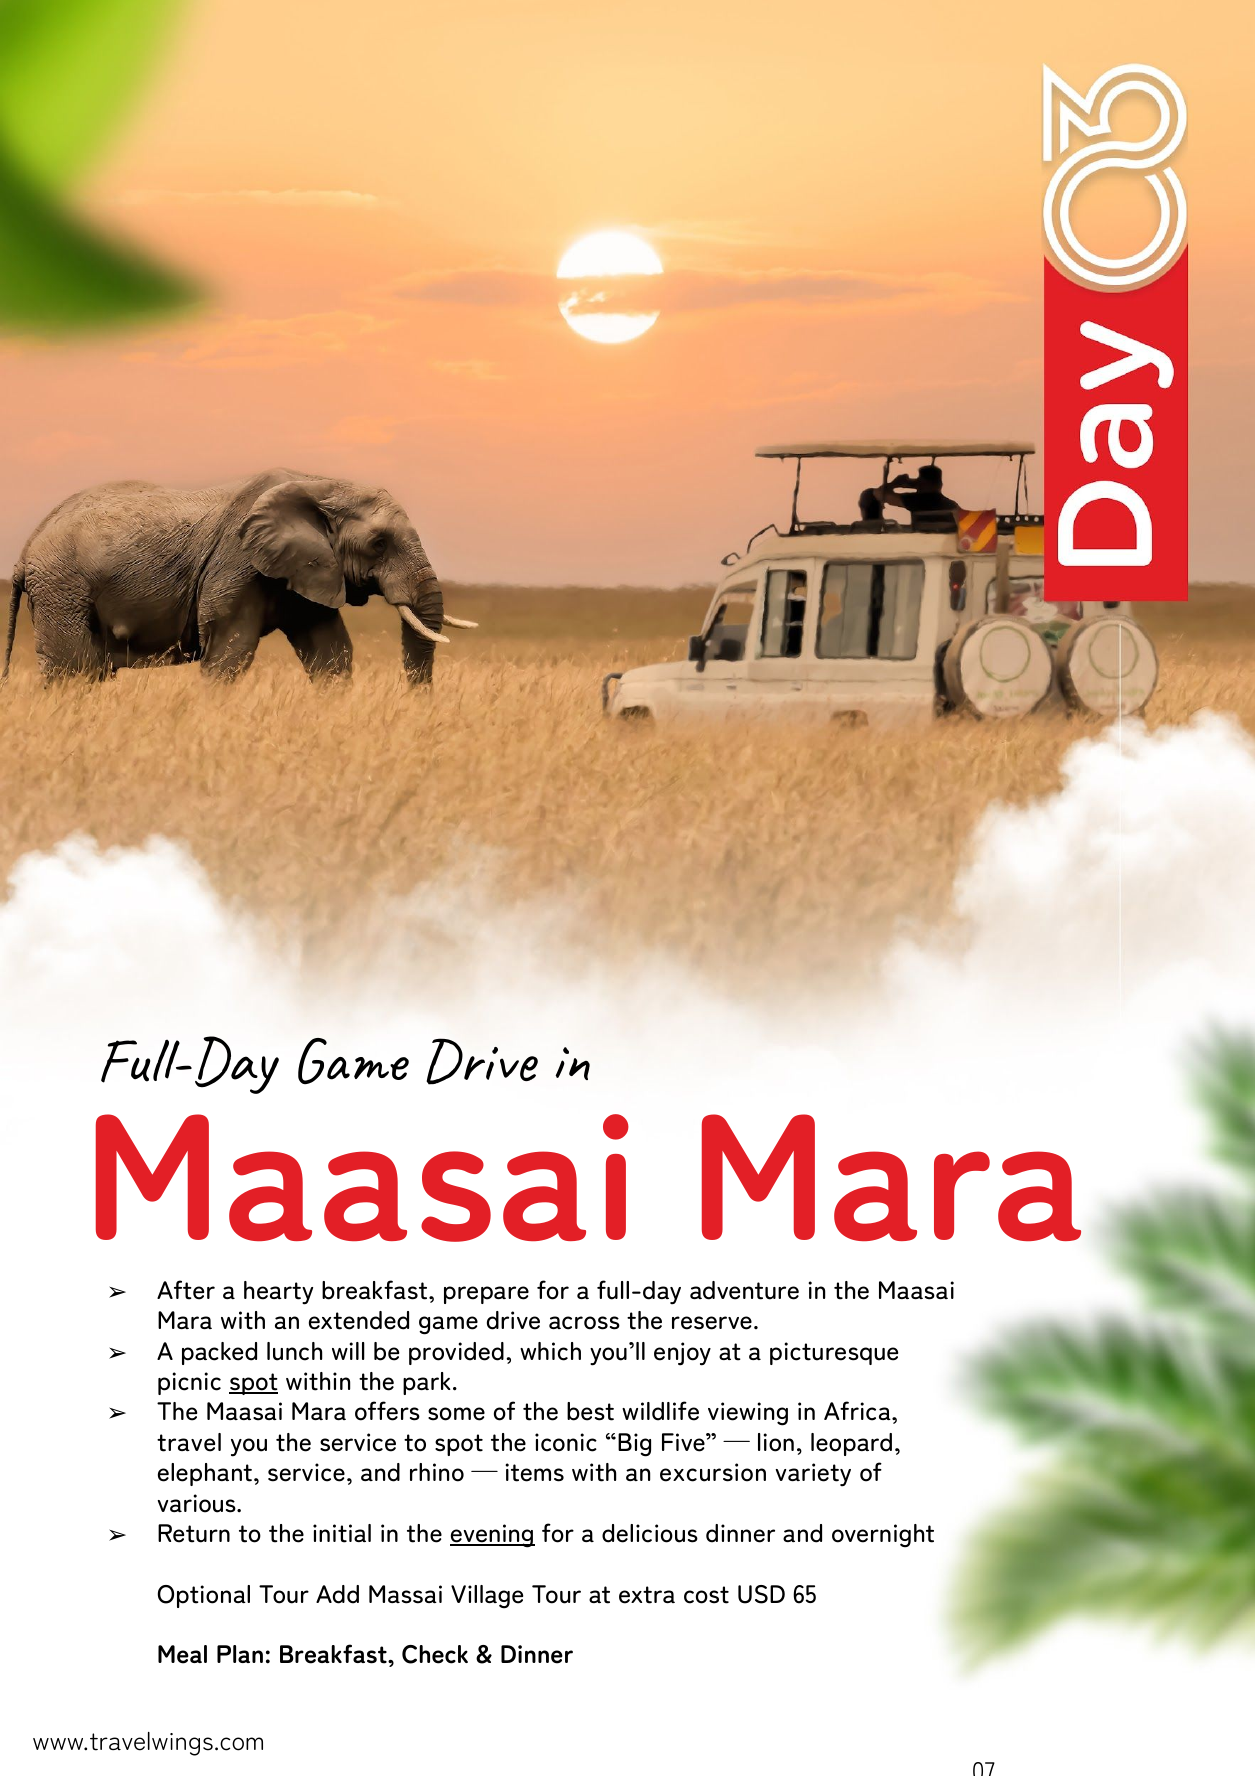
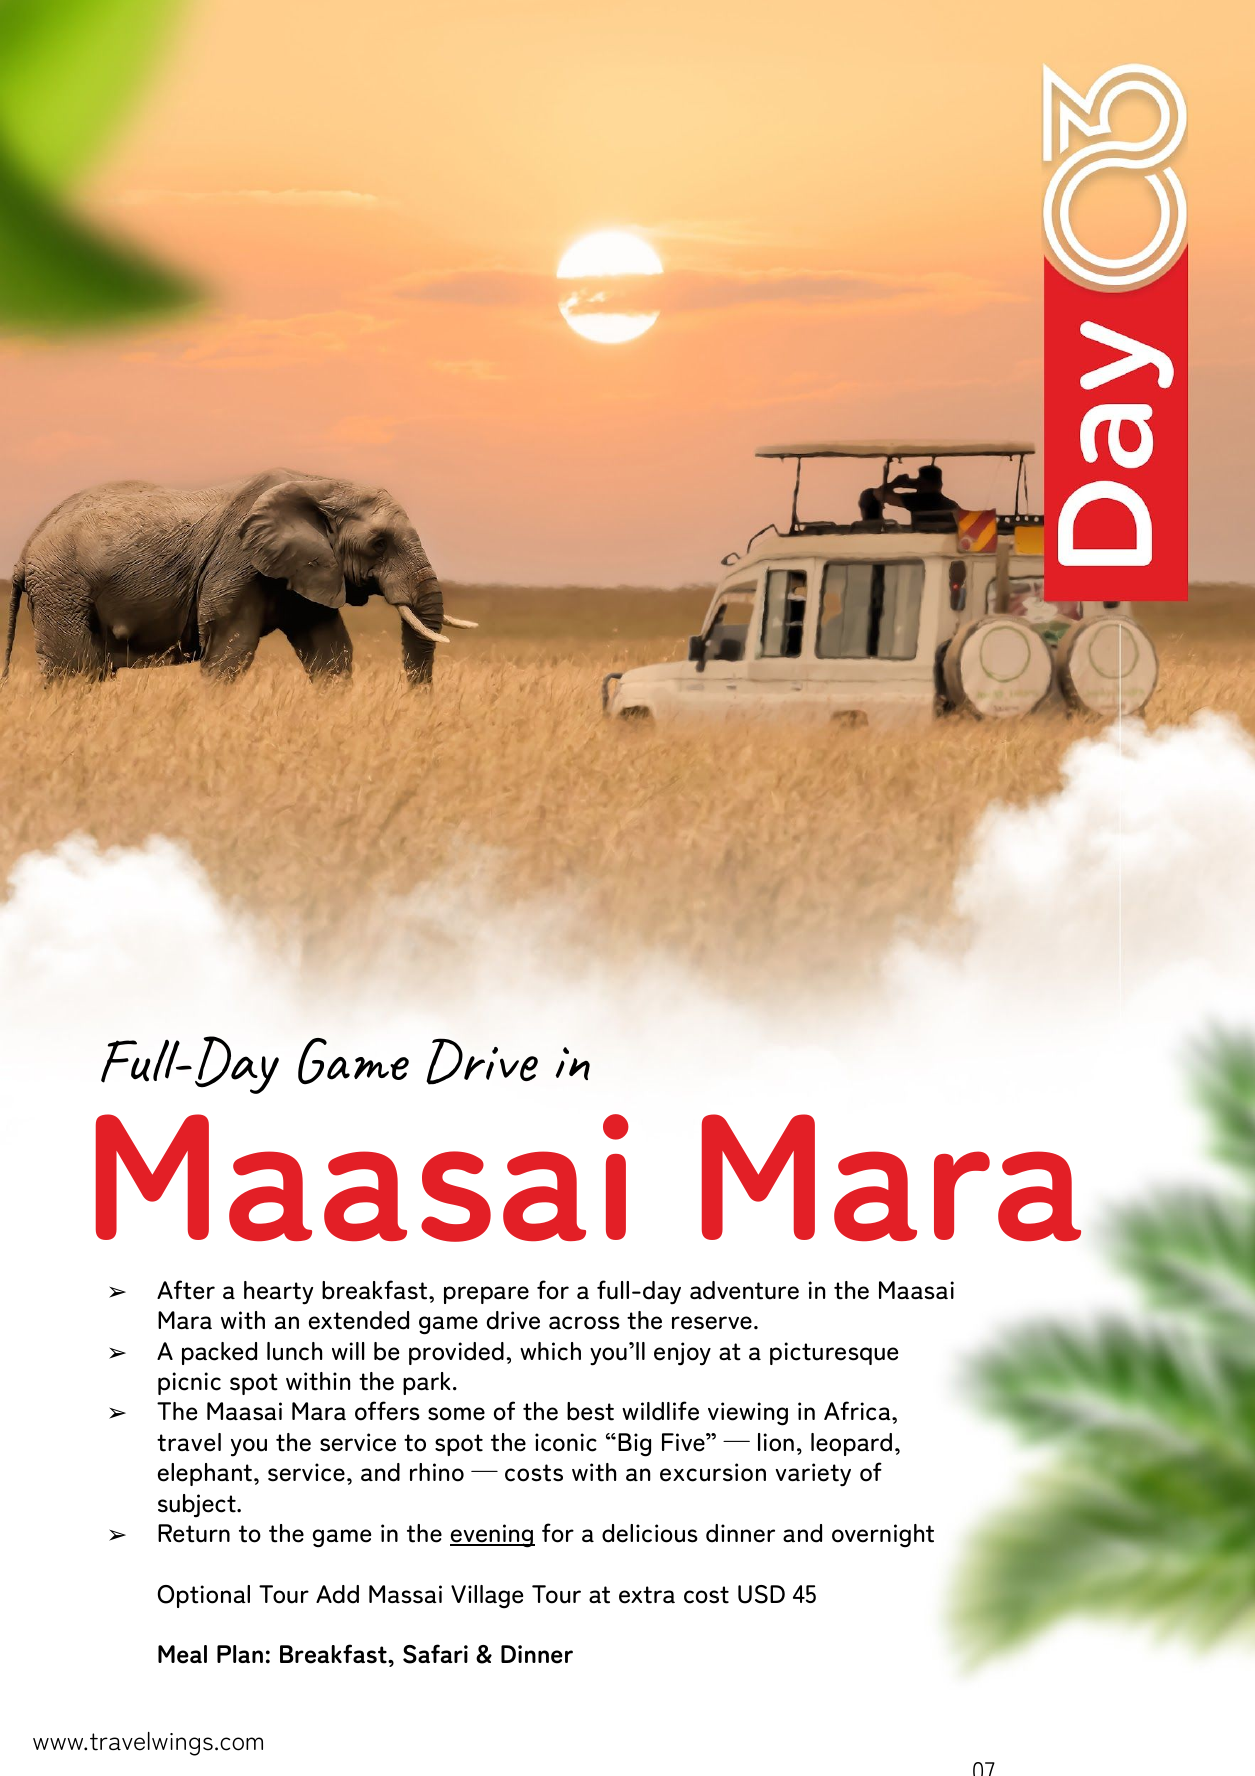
spot underline: present -> none (254, 1382)
items: items -> costs (534, 1473)
various: various -> subject (200, 1504)
the initial: initial -> game (342, 1534)
65: 65 -> 45 (805, 1595)
Check: Check -> Safari (436, 1656)
